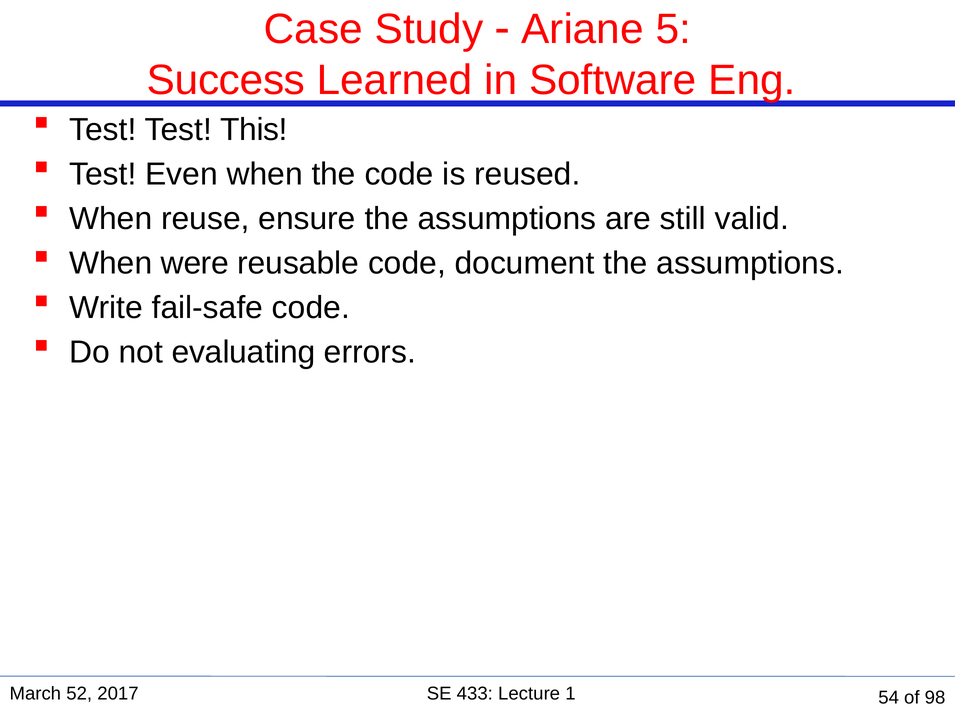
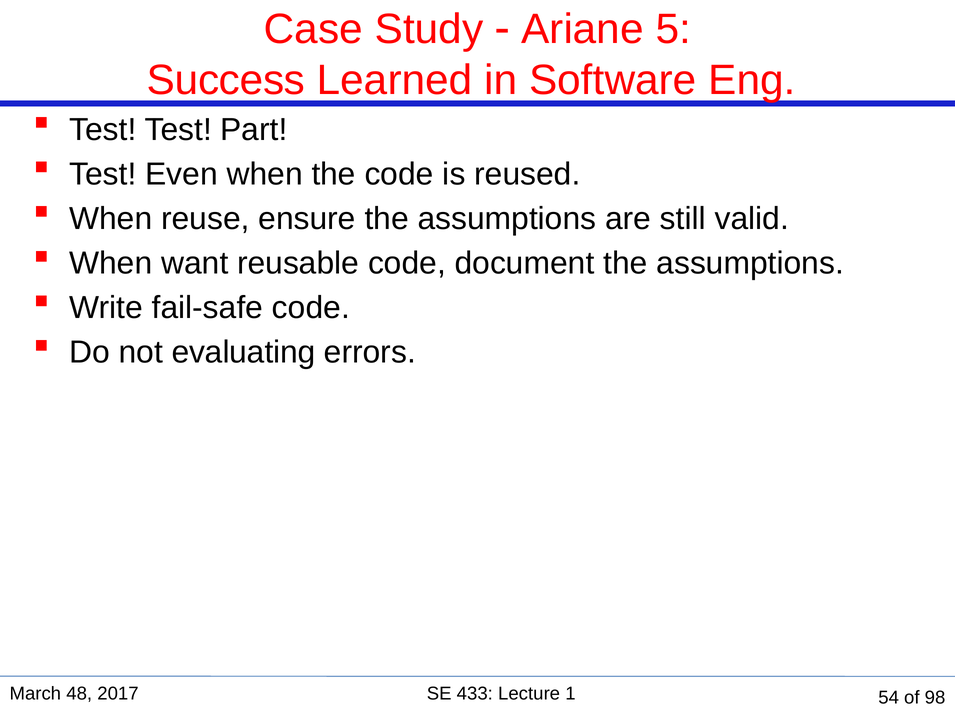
This: This -> Part (254, 130)
were: were -> want (195, 263)
52: 52 -> 48 (79, 694)
